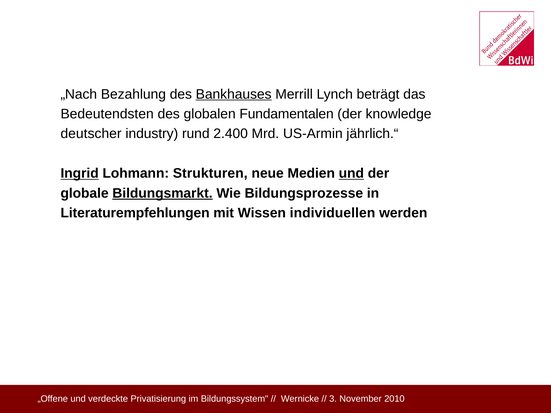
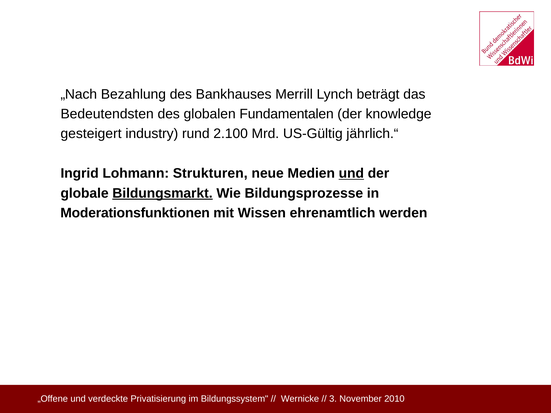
Bankhauses underline: present -> none (234, 94)
deutscher: deutscher -> gesteigert (91, 134)
2.400: 2.400 -> 2.100 (231, 134)
US-Armin: US-Armin -> US-Gültig (313, 134)
Ingrid underline: present -> none (80, 174)
Literaturempfehlungen: Literaturempfehlungen -> Moderationsfunktionen (135, 213)
individuellen: individuellen -> ehrenamtlich (333, 213)
